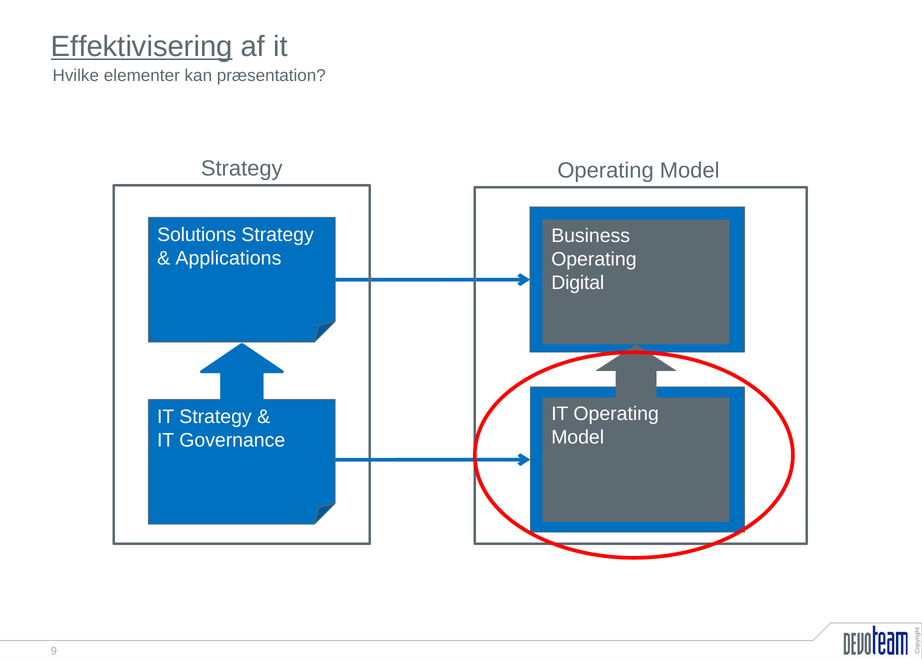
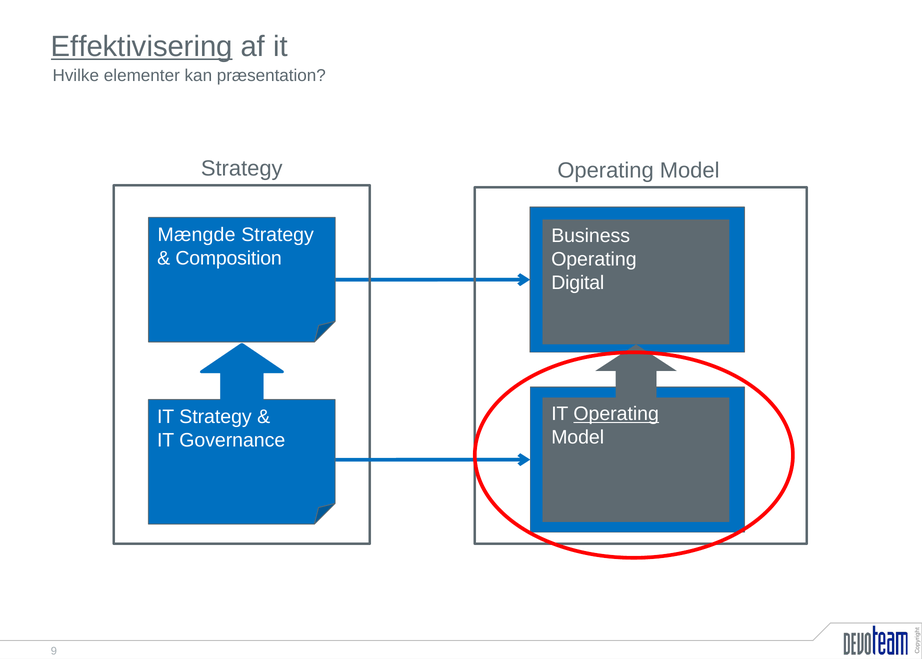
Solutions: Solutions -> Mængde (197, 235)
Applications: Applications -> Composition (229, 258)
Operating underline: none -> present (616, 414)
